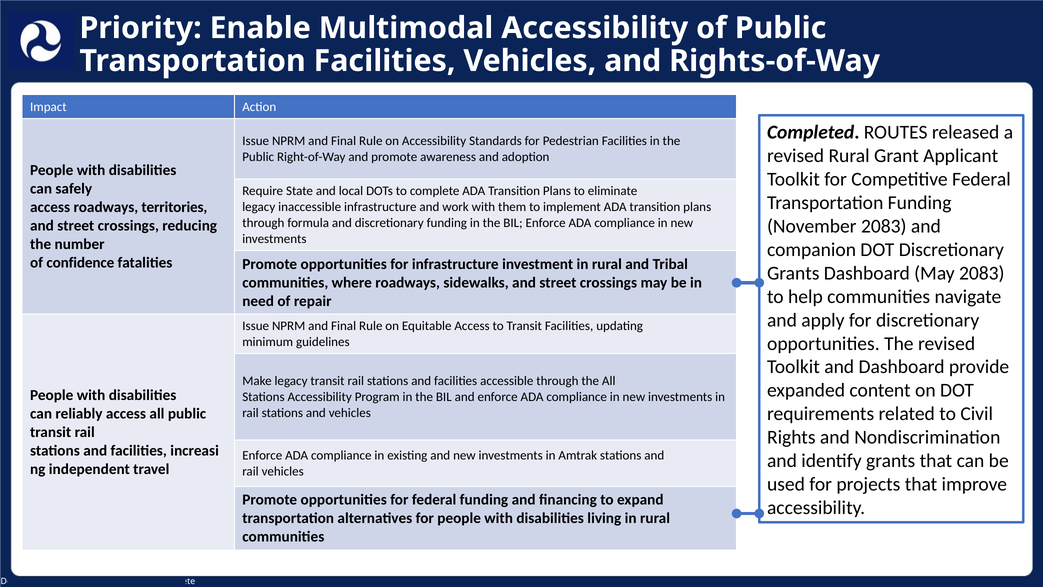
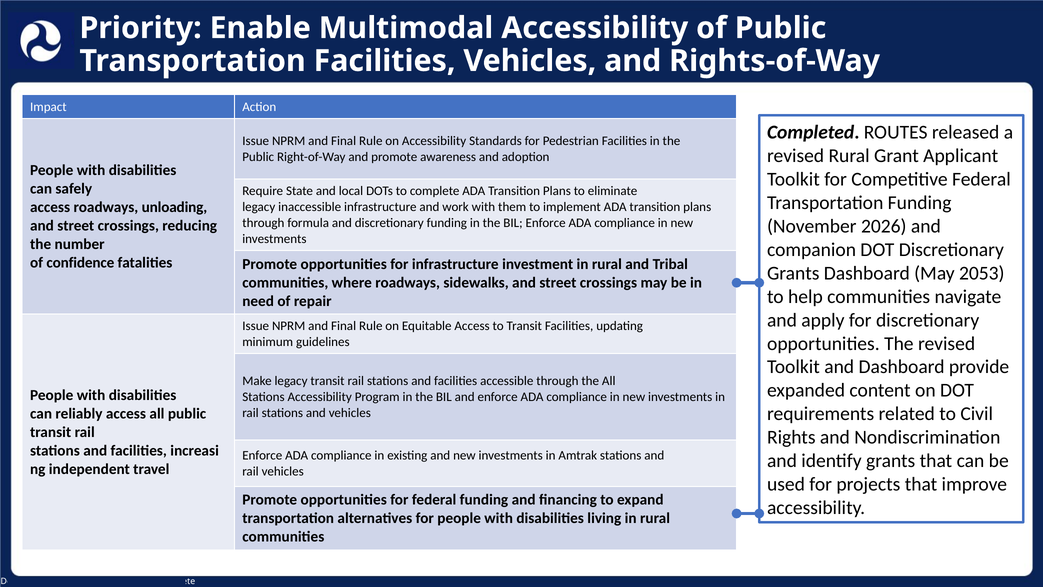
territories: territories -> unloading (174, 207)
November 2083: 2083 -> 2026 (884, 226)
May 2083: 2083 -> 2053 (982, 273)
